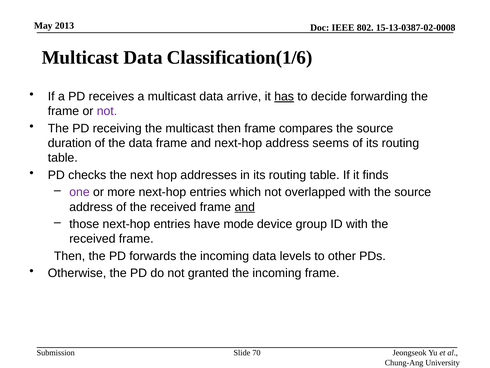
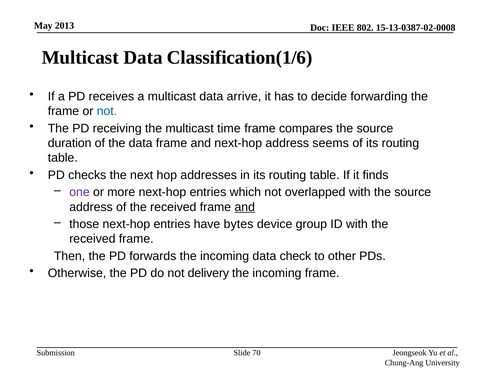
has underline: present -> none (284, 96)
not colour: purple -> blue (107, 111)
multicast then: then -> time (229, 128)
mode: mode -> bytes (239, 224)
levels: levels -> check (295, 256)
granted: granted -> delivery (208, 273)
